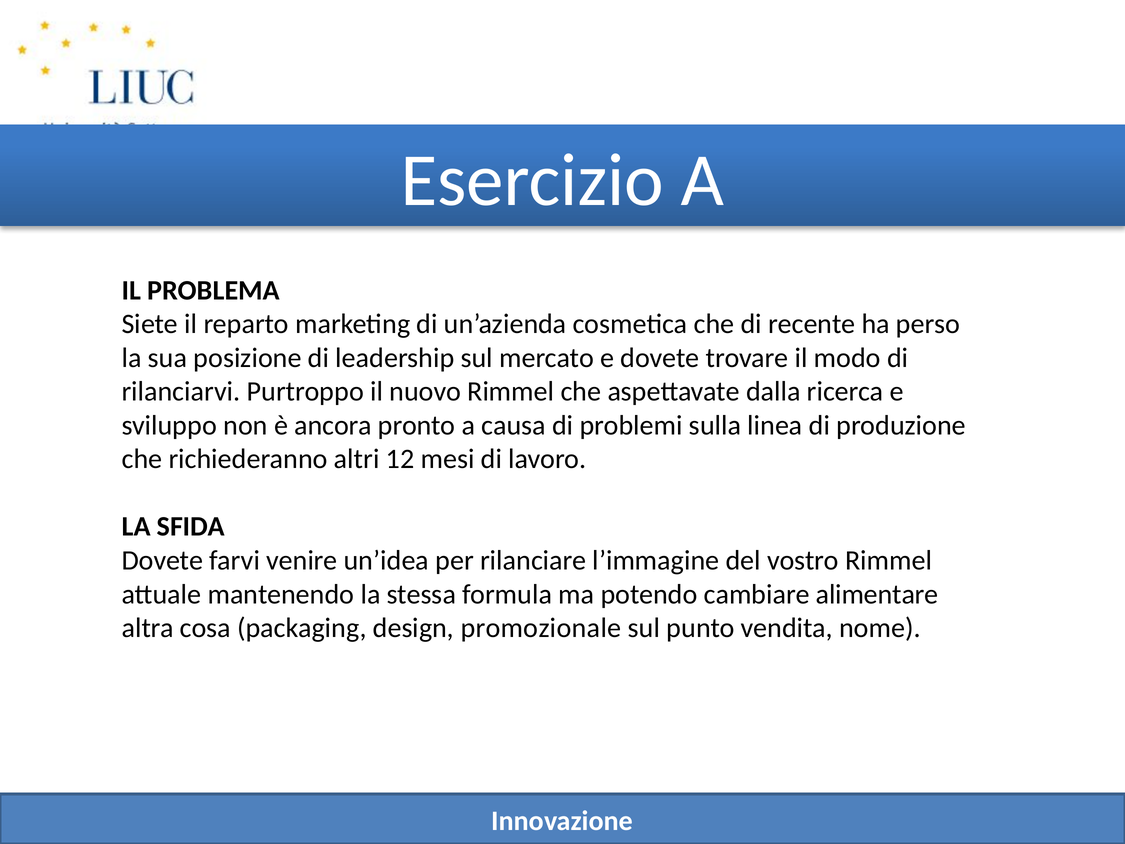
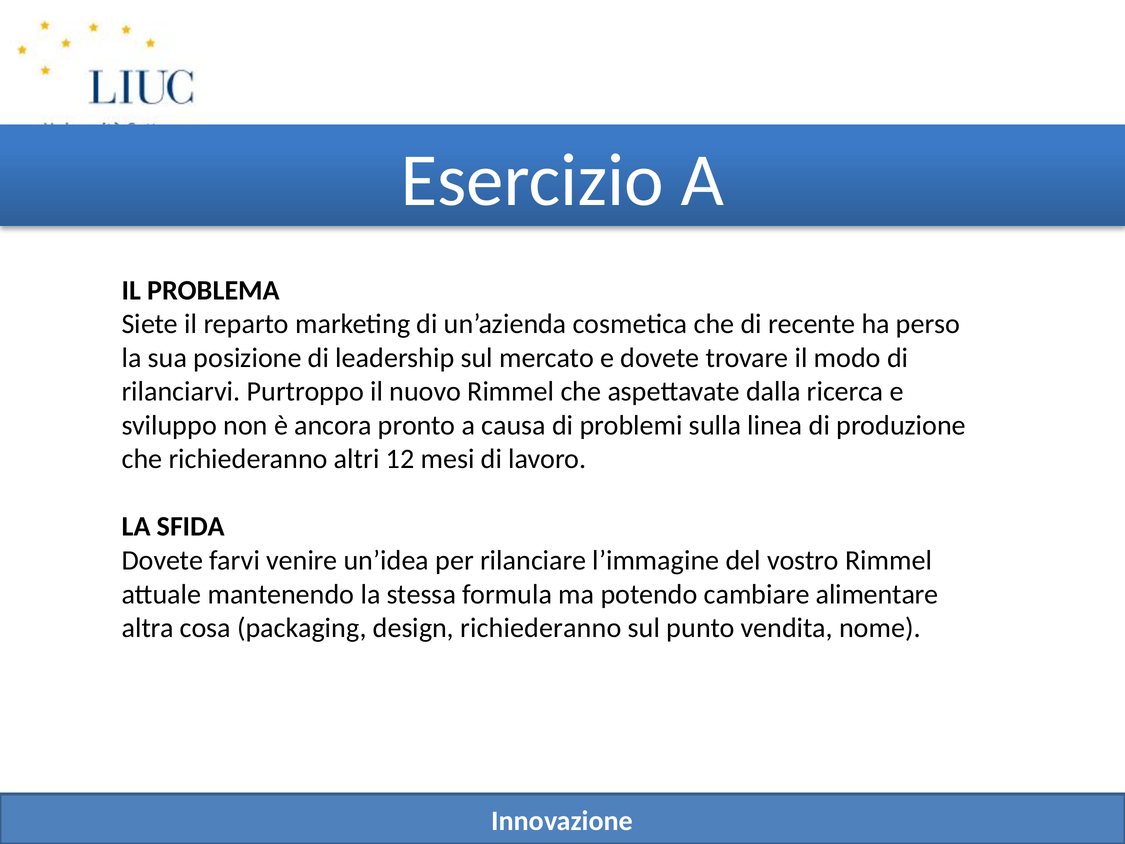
design promozionale: promozionale -> richiederanno (541, 628)
